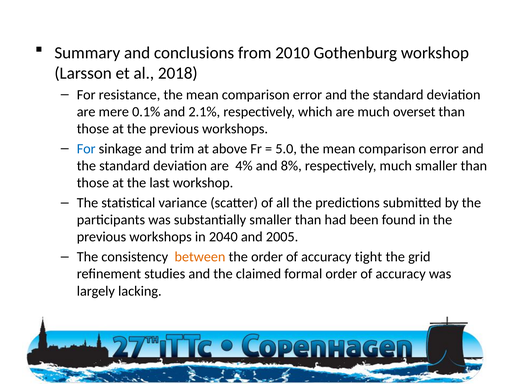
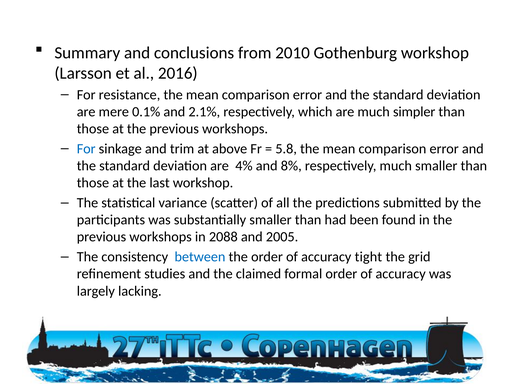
2018: 2018 -> 2016 (178, 73)
overset: overset -> simpler (414, 112)
5.0: 5.0 -> 5.8 (286, 148)
2040: 2040 -> 2088 (223, 236)
between colour: orange -> blue (200, 256)
